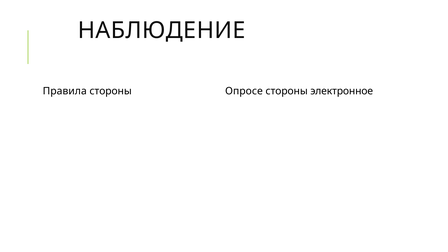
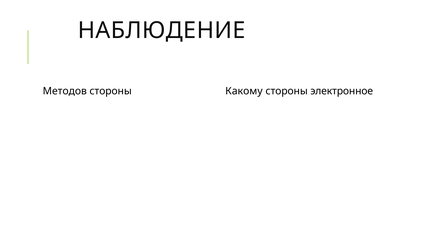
Правила: Правила -> Методов (65, 91)
Опросе: Опросе -> Какому (244, 91)
